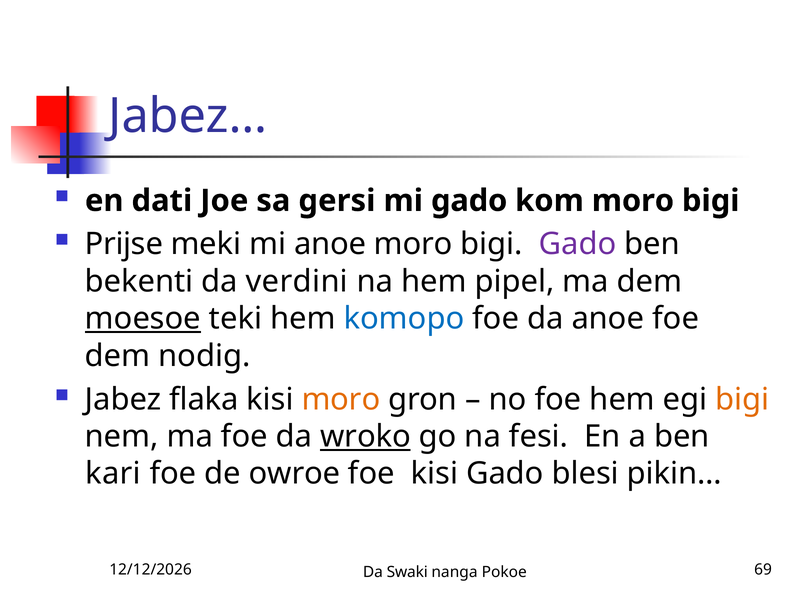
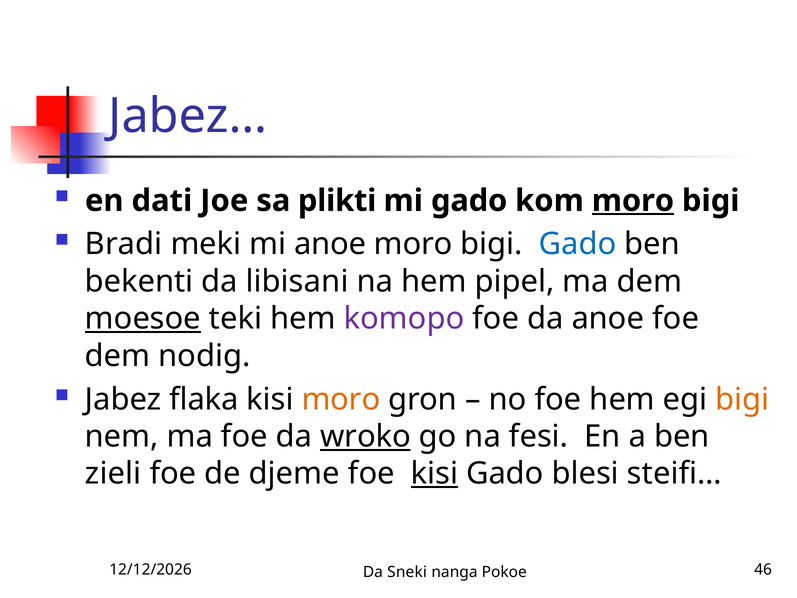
gersi: gersi -> plikti (337, 201)
moro underline: none -> present (633, 201)
Prijse: Prijse -> Bradi (124, 244)
Gado colour: purple -> blue (578, 244)
verdini: verdini -> libisani (297, 281)
komopo colour: blue -> purple (404, 318)
kari: kari -> zieli (113, 474)
owroe: owroe -> djeme (294, 474)
kisi underline: none -> present (434, 474)
pikin…: pikin… -> steifi… (674, 474)
Swaki: Swaki -> Sneki (407, 572)
69: 69 -> 46 (763, 569)
